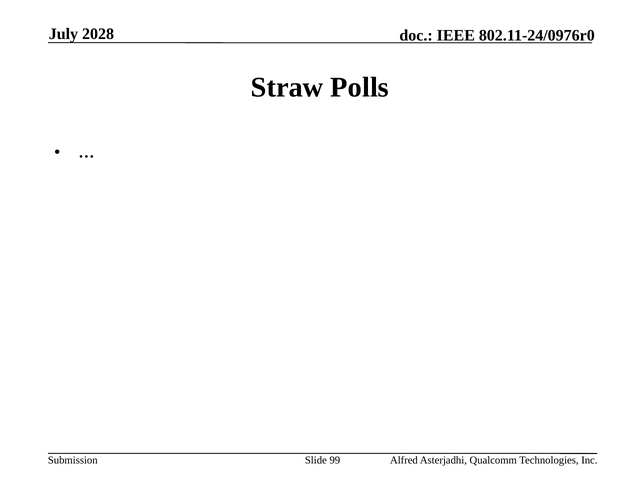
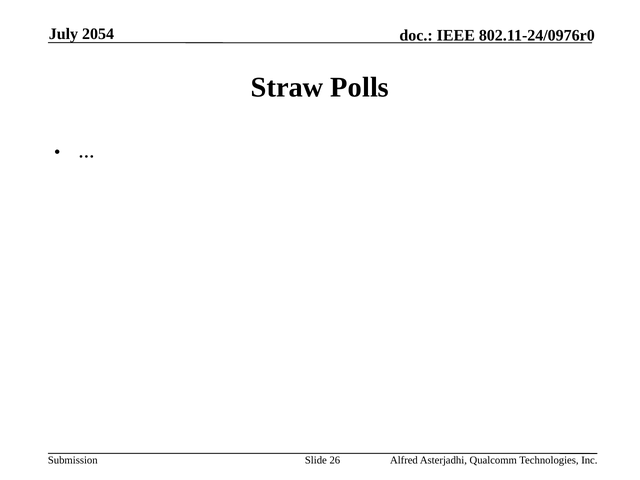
2028: 2028 -> 2054 (98, 34)
99: 99 -> 26 (335, 460)
